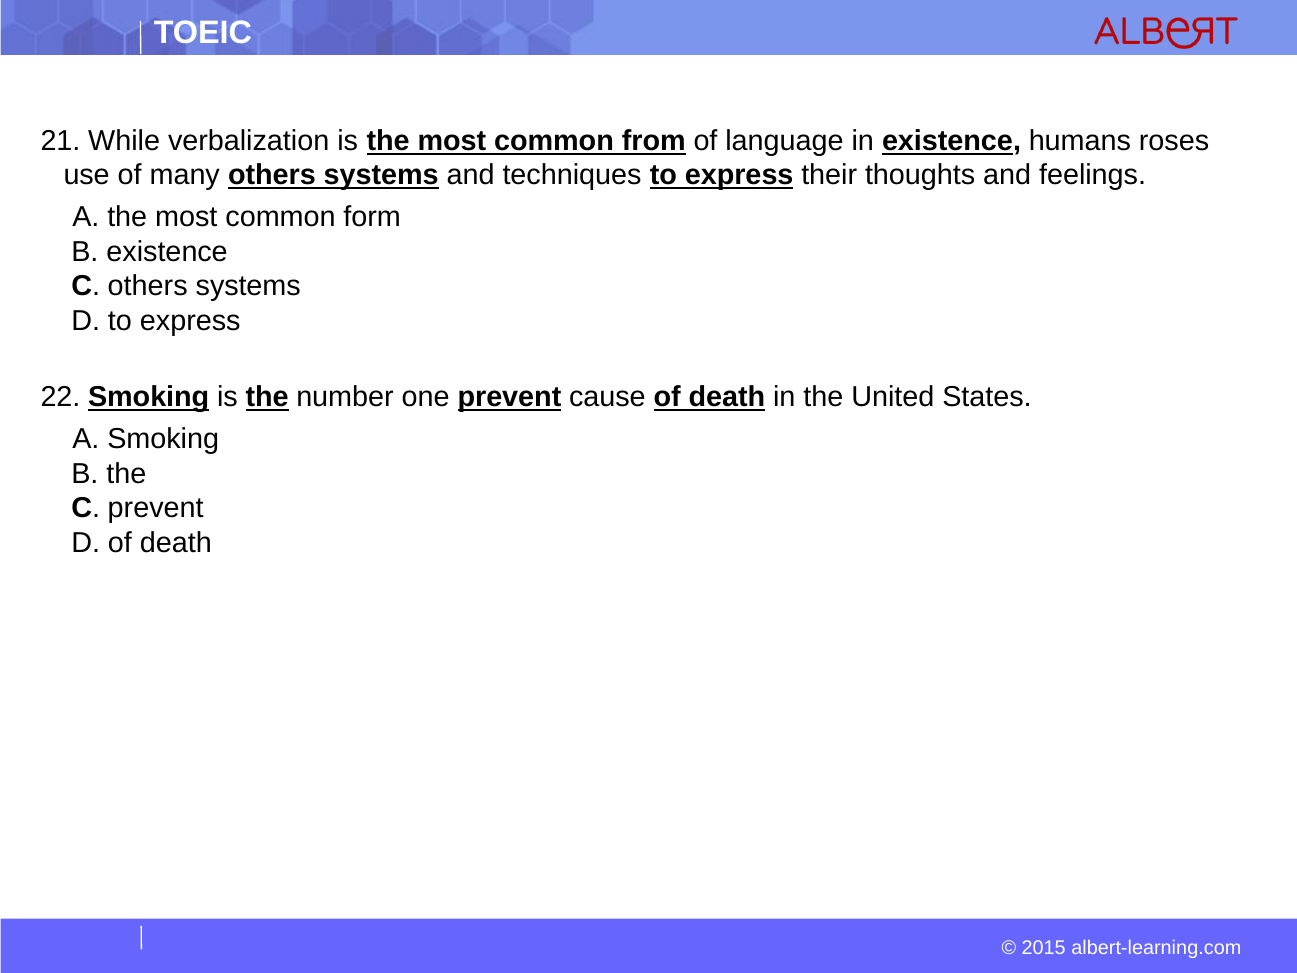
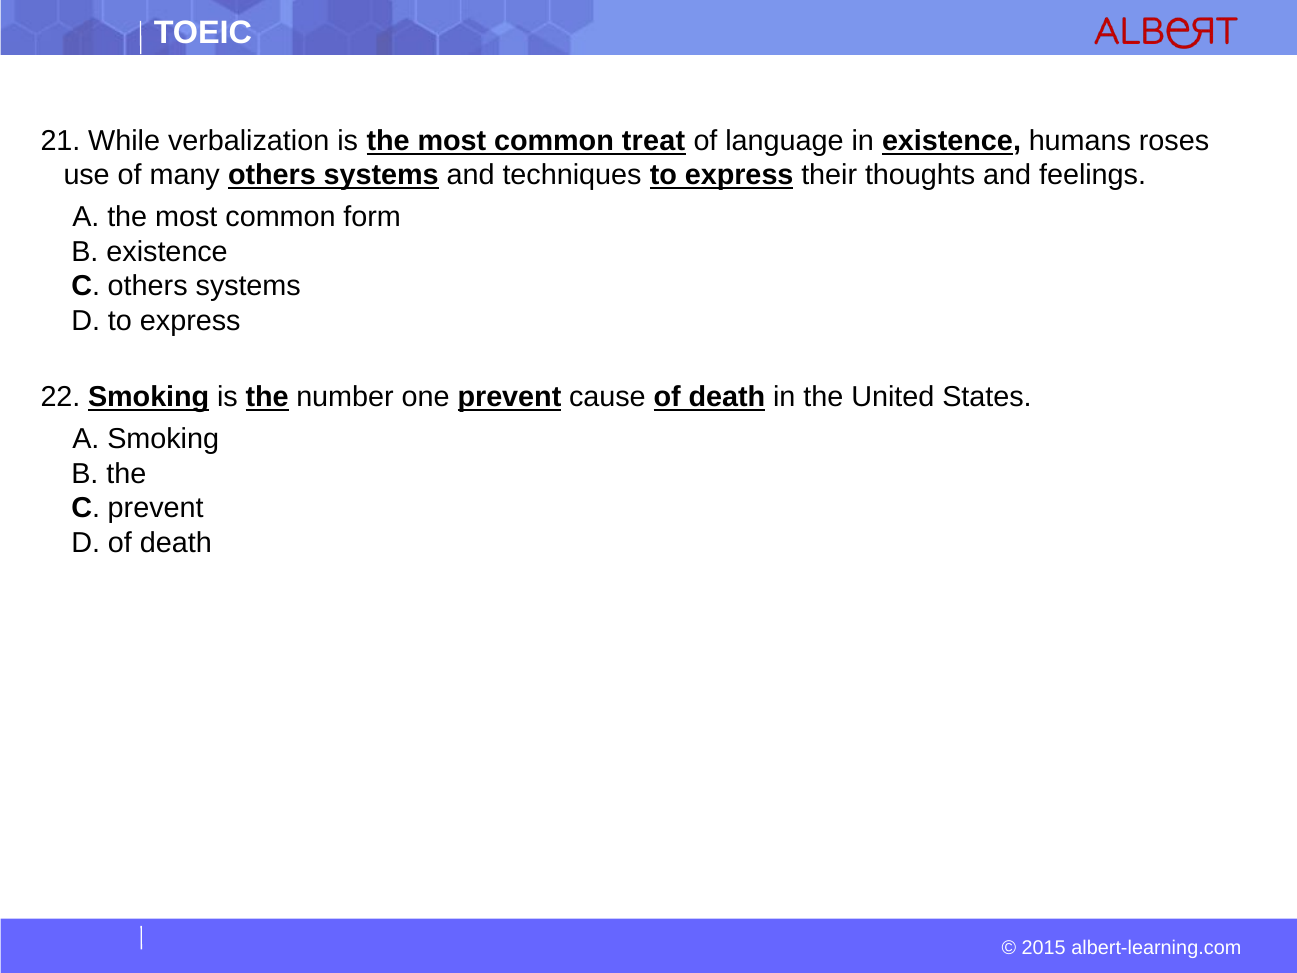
from: from -> treat (654, 141)
